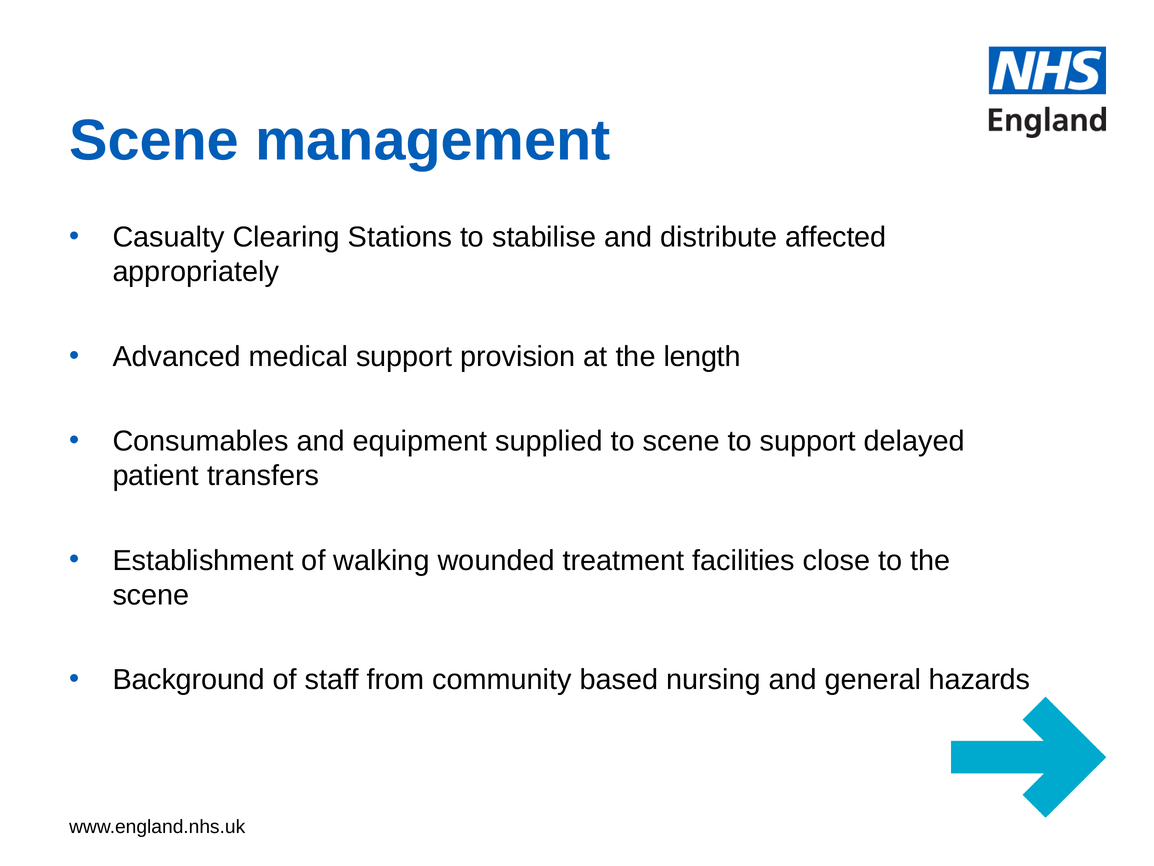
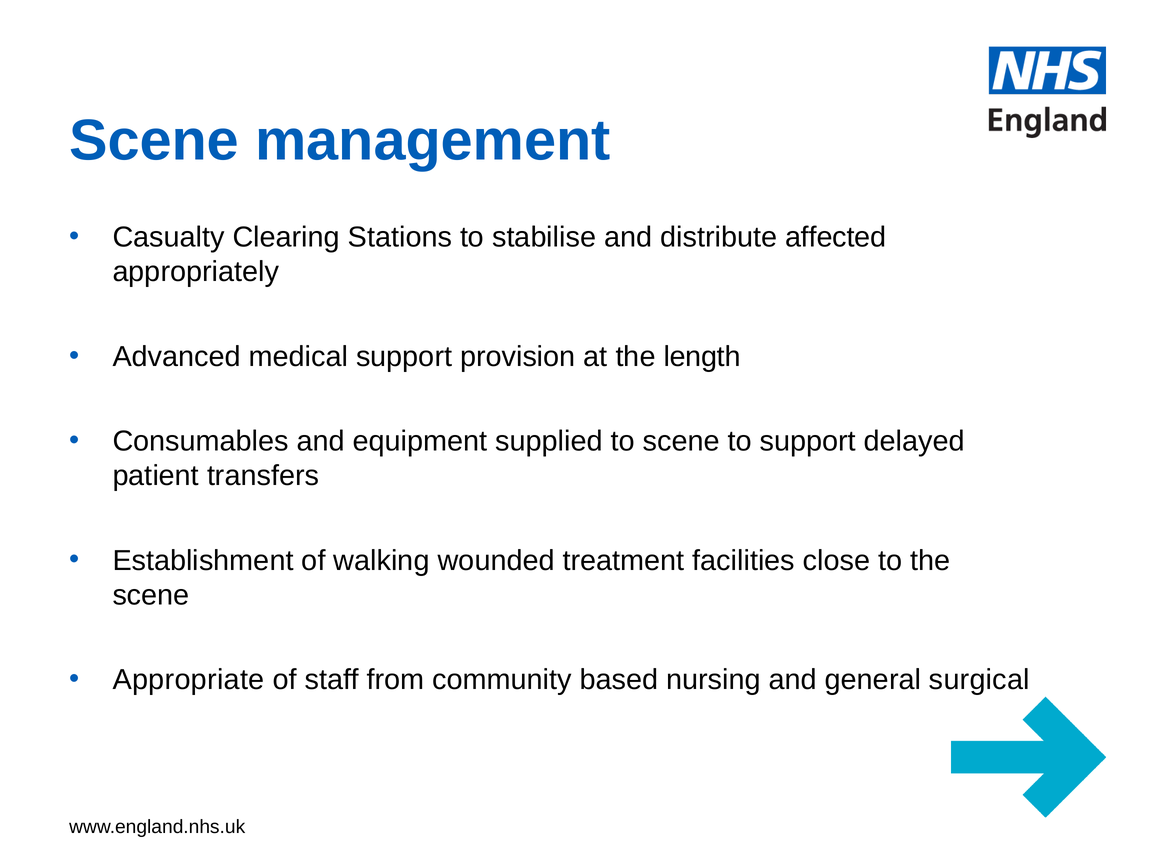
Background: Background -> Appropriate (188, 679)
hazards: hazards -> surgical (979, 679)
